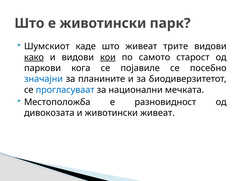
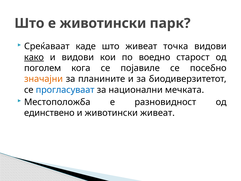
Шумскиот: Шумскиот -> Среќаваат (47, 46)
трите: трите -> точка (176, 46)
кои underline: present -> none (108, 57)
самото: самото -> воедно (155, 57)
паркови: паркови -> поголем (43, 68)
значајни colour: blue -> orange (44, 79)
дивокозата: дивокозата -> единствено (49, 113)
